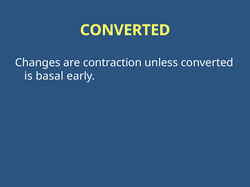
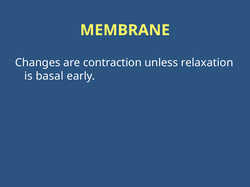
CONVERTED: CONVERTED -> MEMBRANE (125, 30)
unless converted: converted -> relaxation (207, 63)
